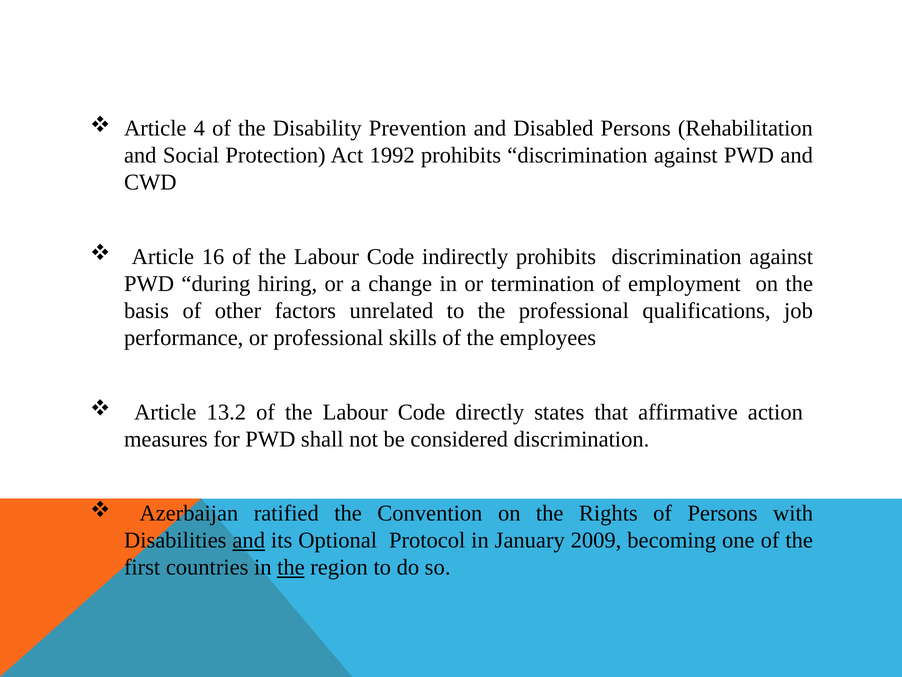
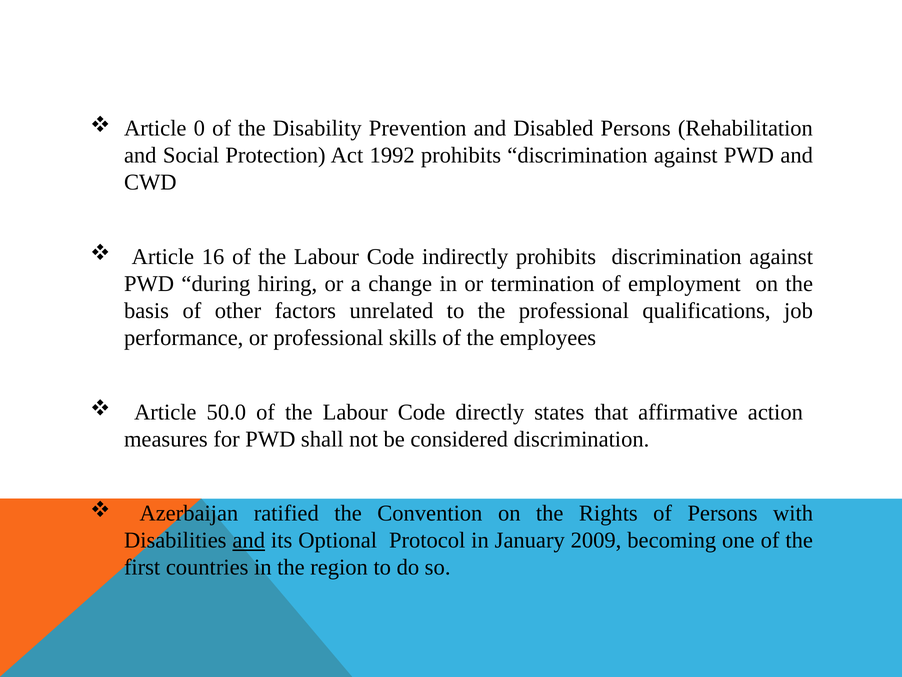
4: 4 -> 0 (199, 128)
13.2: 13.2 -> 50.0 (226, 412)
the underline: present -> none (291, 567)
